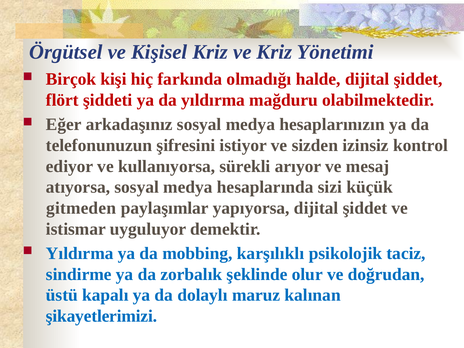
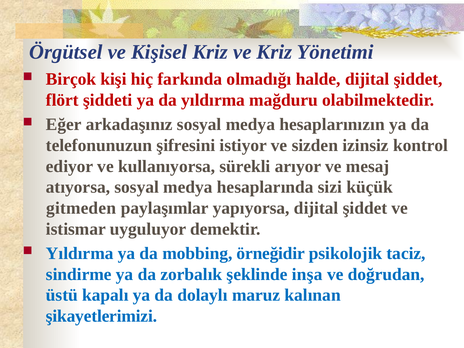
karşılıklı: karşılıklı -> örneğidir (271, 253)
olur: olur -> inşa (307, 274)
